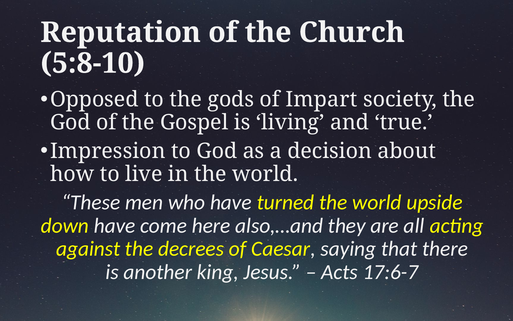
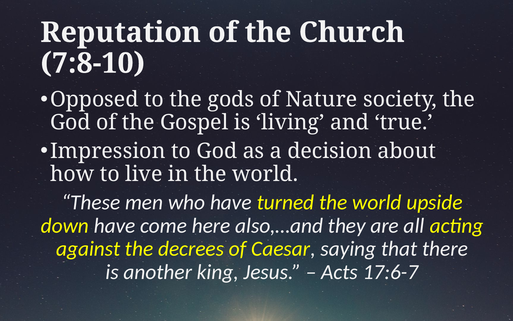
5:8-10: 5:8-10 -> 7:8-10 (93, 63)
Impart: Impart -> Nature (321, 99)
